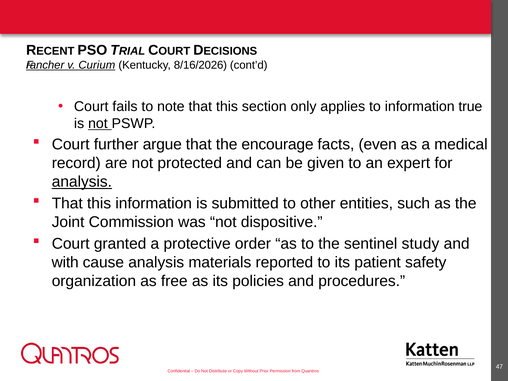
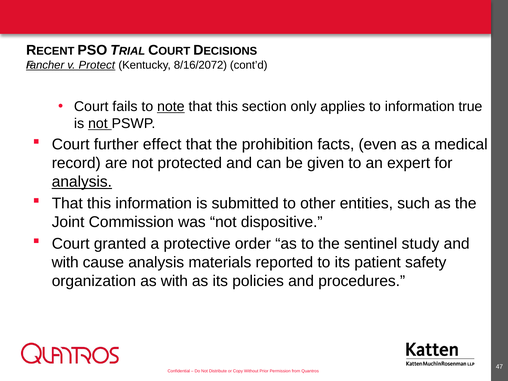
Curium: Curium -> Protect (97, 65)
8/16/2026: 8/16/2026 -> 8/16/2072 (200, 65)
note underline: none -> present (171, 107)
argue: argue -> effect (162, 145)
encourage: encourage -> prohibition (277, 145)
as free: free -> with (174, 281)
